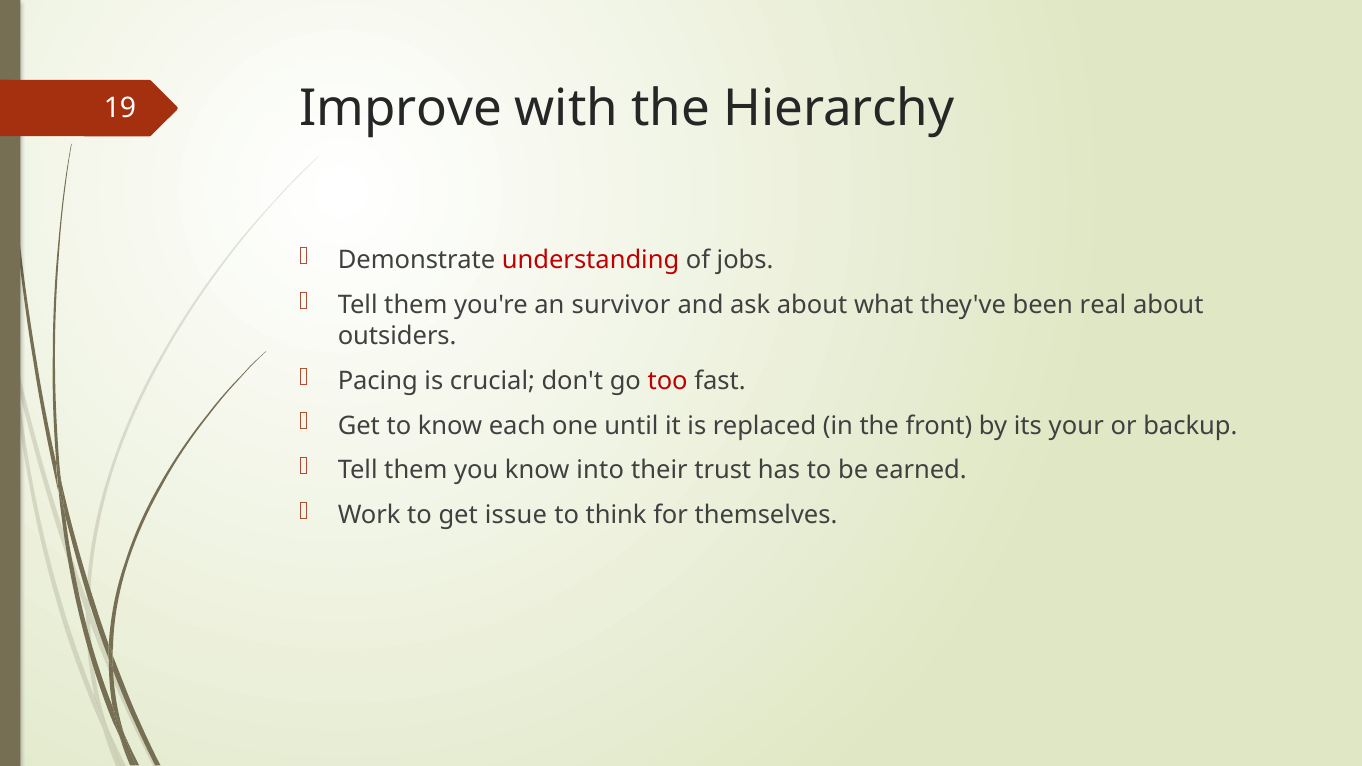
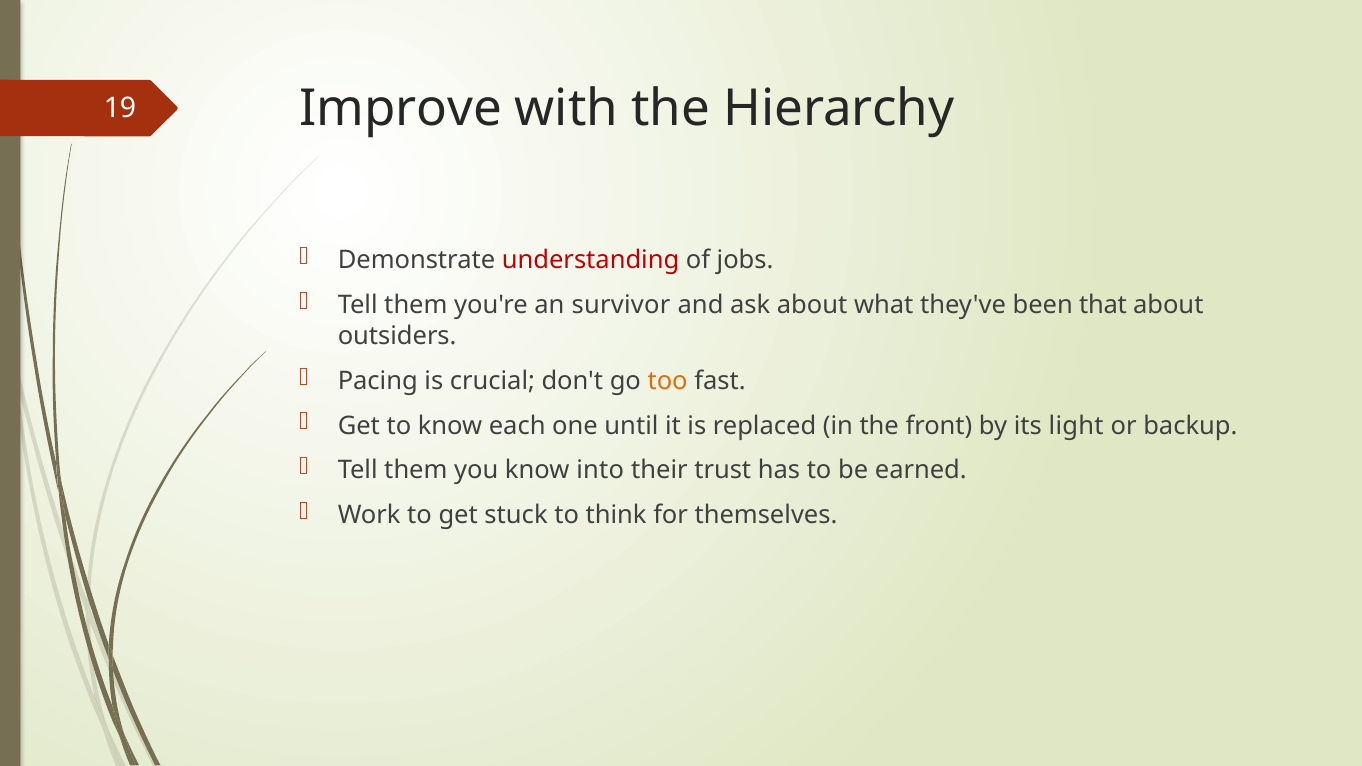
real: real -> that (1103, 305)
too colour: red -> orange (668, 381)
your: your -> light (1076, 426)
issue: issue -> stuck (516, 515)
